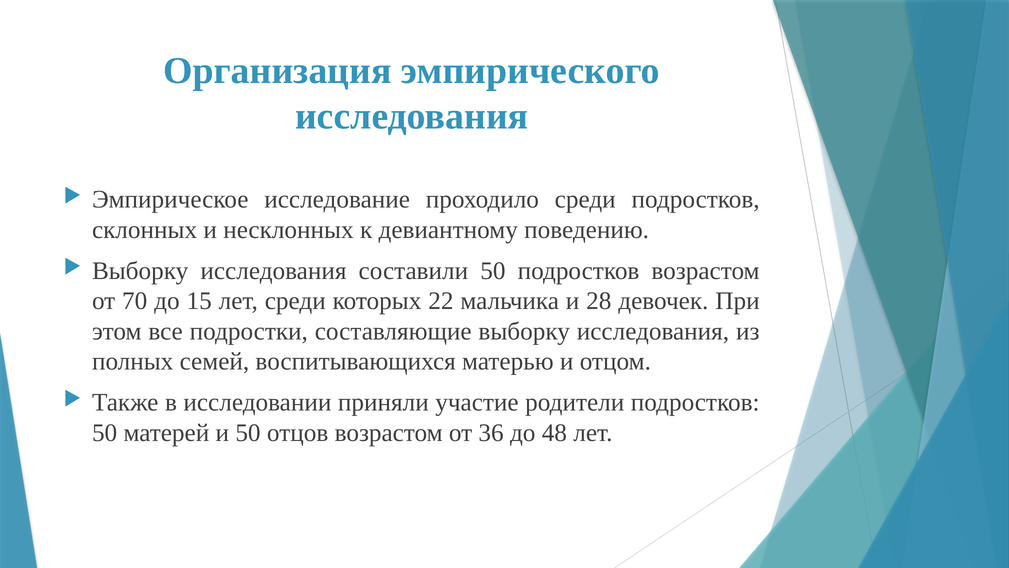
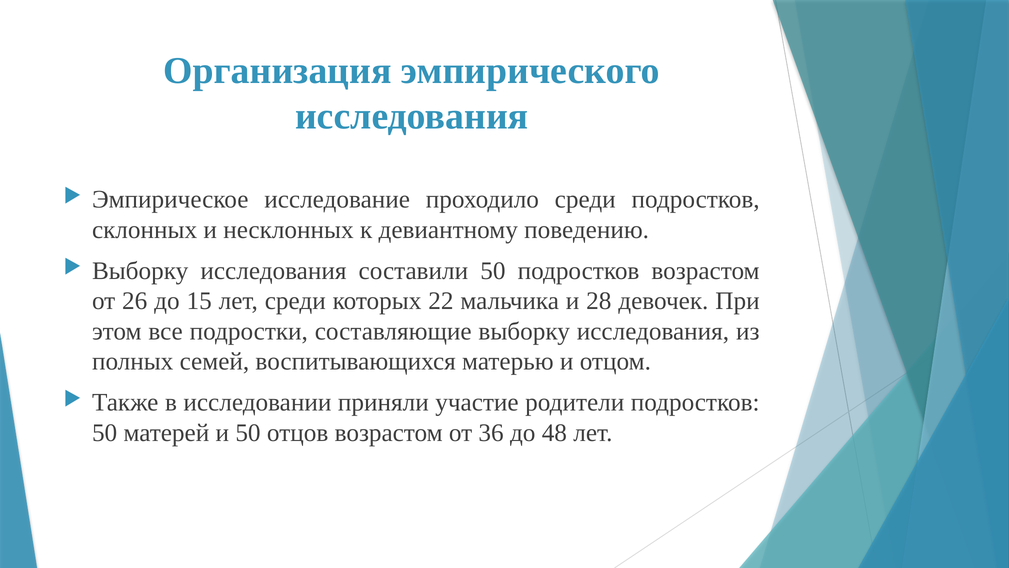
70: 70 -> 26 (135, 301)
